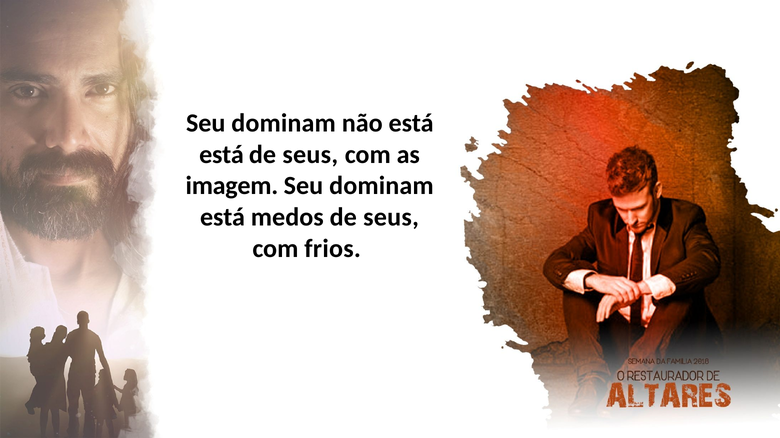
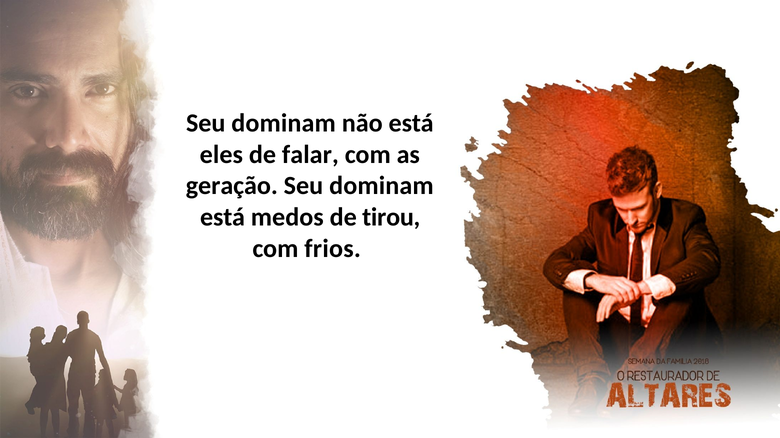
está: está -> eles (221, 154)
seus: seus -> falar (310, 154)
imagem: imagem -> geração (232, 186)
seus: seus -> tirou (391, 217)
